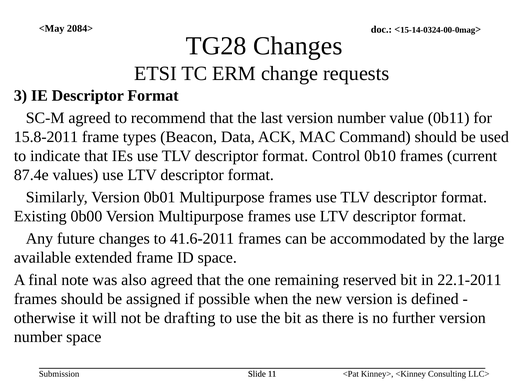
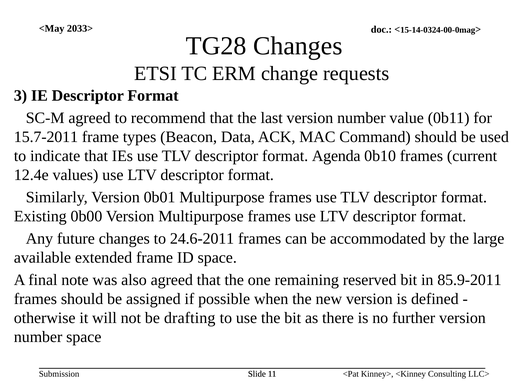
2084>: 2084> -> 2033> (80, 29)
15.8-2011: 15.8-2011 -> 15.7-2011 (46, 137)
Control: Control -> Agenda (336, 156)
87.4e: 87.4e -> 12.4e (31, 175)
41.6-2011: 41.6-2011 -> 24.6-2011 (202, 239)
22.1-2011: 22.1-2011 -> 85.9-2011 (469, 280)
